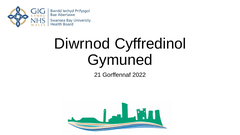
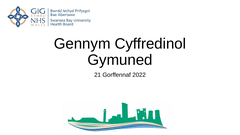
Diwrnod: Diwrnod -> Gennym (82, 44)
